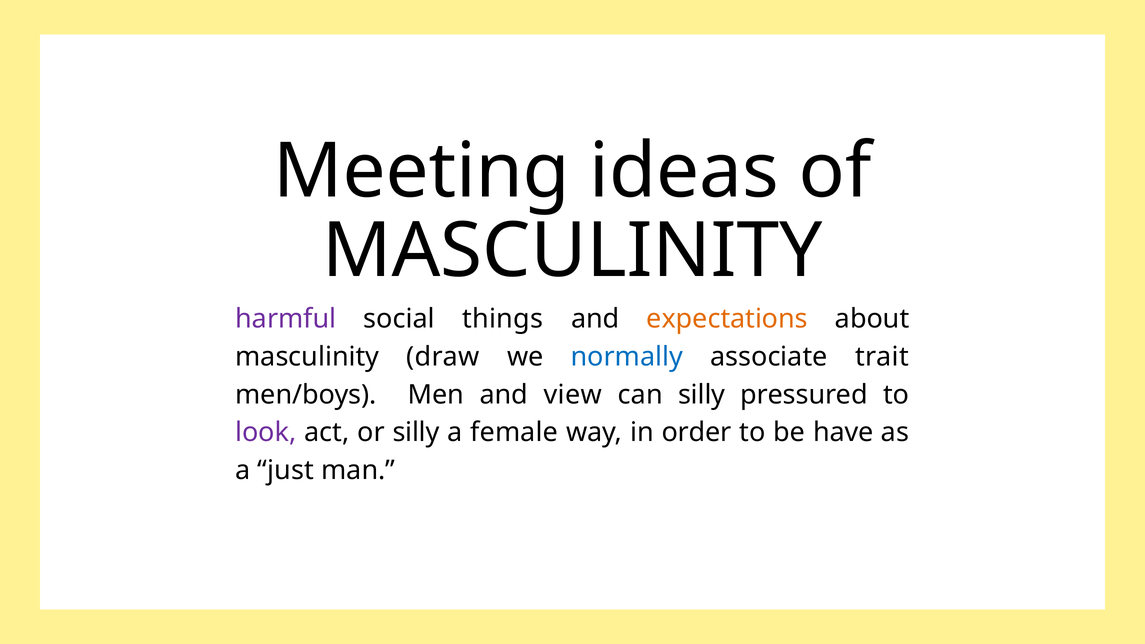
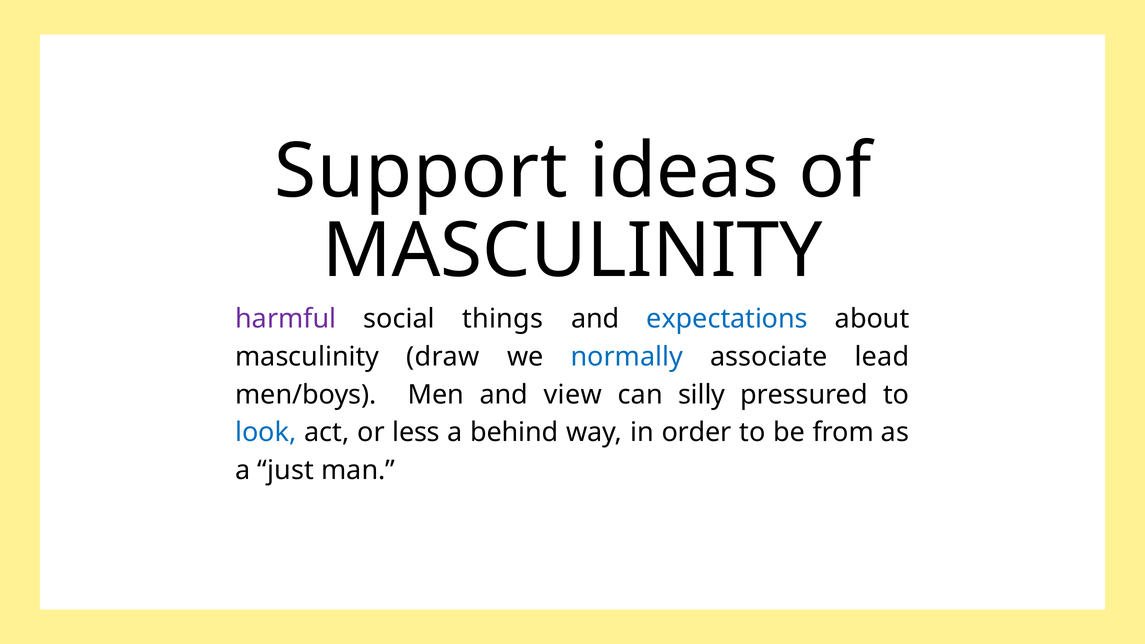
Meeting: Meeting -> Support (421, 171)
expectations colour: orange -> blue (727, 319)
trait: trait -> lead (882, 357)
look colour: purple -> blue (266, 433)
or silly: silly -> less (416, 433)
female: female -> behind (514, 433)
have: have -> from (843, 433)
